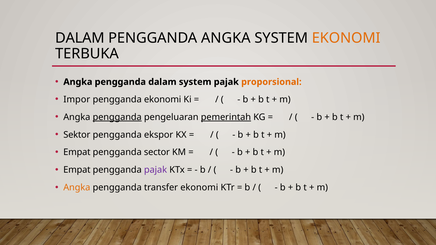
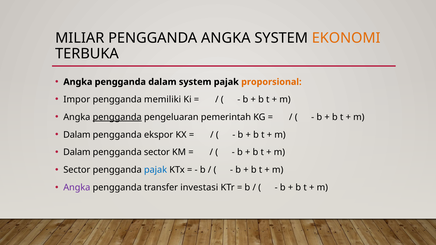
DALAM: DALAM -> MILIAR (80, 38)
pengganda ekonomi: ekonomi -> memiliki (163, 100)
pemerintah underline: present -> none (226, 117)
Sektor: Sektor -> Dalam (77, 135)
Empat: Empat -> Dalam (77, 152)
Empat: Empat -> Sector (77, 170)
pajak colour: purple -> blue (156, 170)
Angka colour: orange -> purple (77, 188)
transfer ekonomi: ekonomi -> investasi (199, 188)
